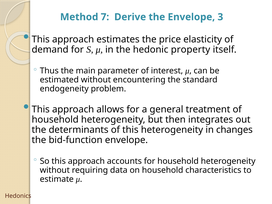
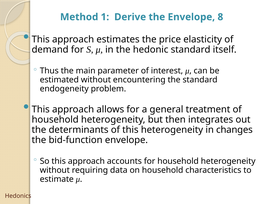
7: 7 -> 1 (105, 17)
3: 3 -> 8 (220, 17)
hedonic property: property -> standard (191, 50)
